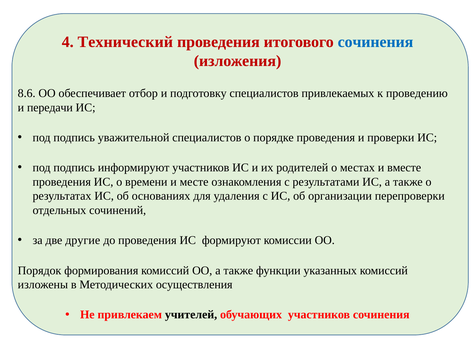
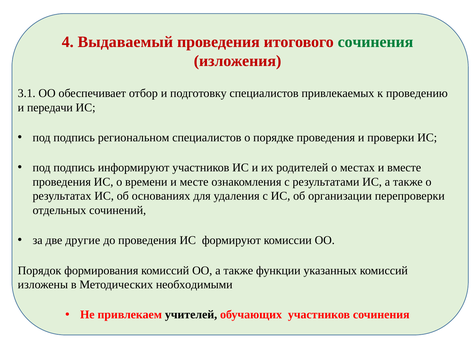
Технический: Технический -> Выдаваемый (125, 42)
сочинения colour: blue -> green (375, 42)
8.6: 8.6 -> 3.1 (27, 93)
уважительной: уважительной -> региональном (134, 138)
осуществления: осуществления -> необходимыми (194, 285)
